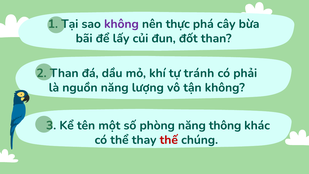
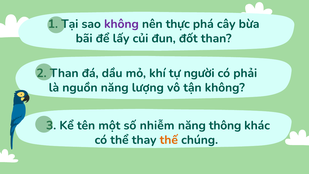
tránh: tránh -> người (199, 73)
phòng: phòng -> nhiễm (157, 125)
thế colour: red -> orange (169, 140)
